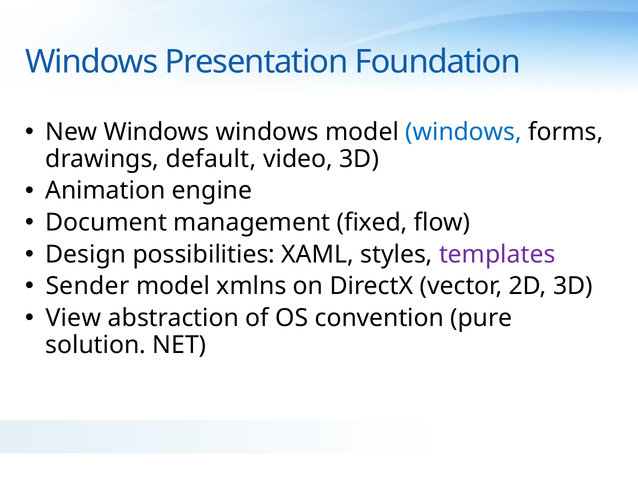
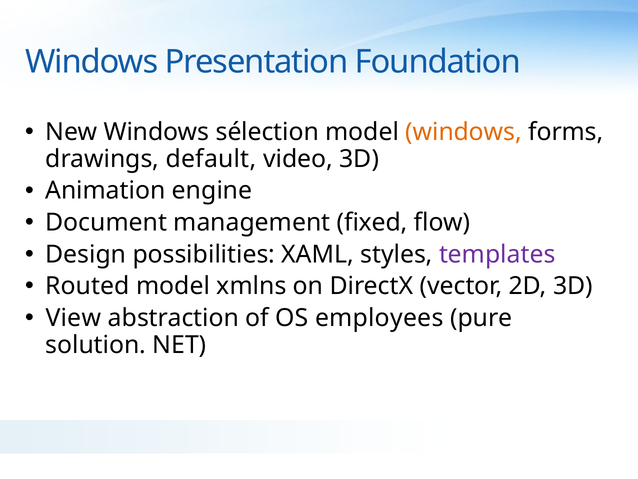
Windows windows: windows -> sélection (267, 132)
windows colour: blue -> orange (464, 132)
Sender: Sender -> Routed (88, 286)
convention: convention -> employees (379, 318)
